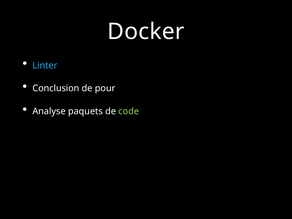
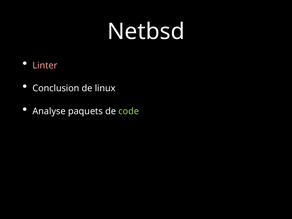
Docker: Docker -> Netbsd (146, 32)
Linter colour: light blue -> pink (45, 65)
pour: pour -> linux (105, 88)
